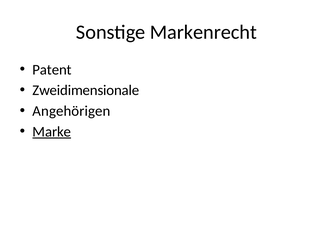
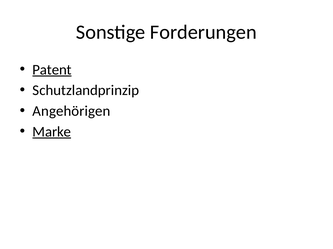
Markenrecht: Markenrecht -> Forderungen (203, 32)
Patent underline: none -> present (52, 70)
Zweidimensionale: Zweidimensionale -> Schutzlandprinzip (86, 91)
